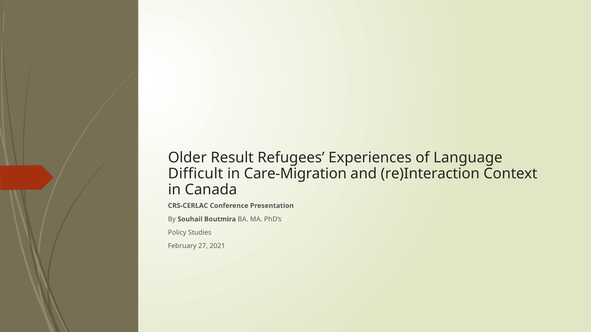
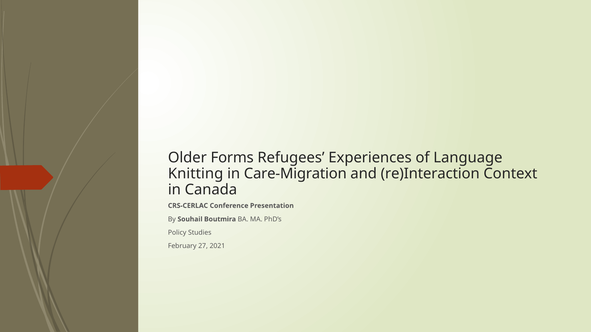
Result: Result -> Forms (232, 158)
Difficult: Difficult -> Knitting (196, 174)
